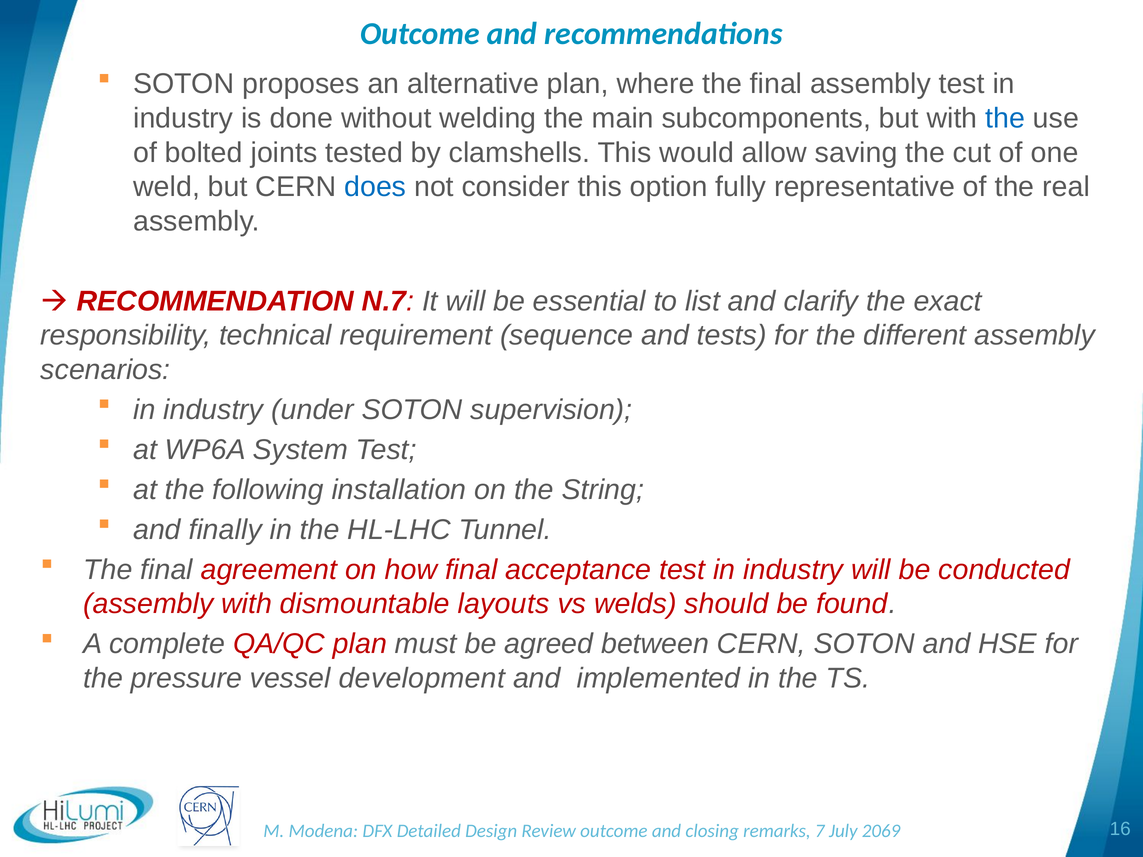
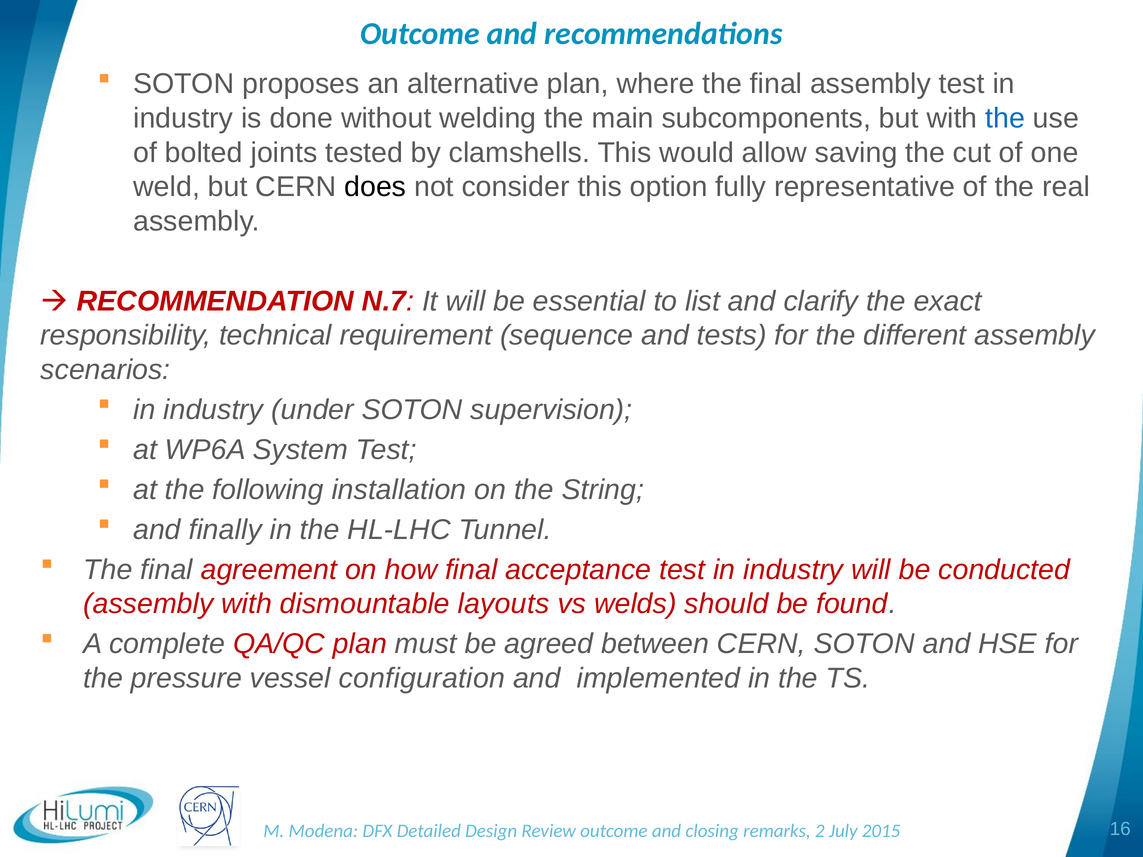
does colour: blue -> black (375, 187)
development: development -> configuration (422, 678)
7: 7 -> 2 (820, 831)
2069: 2069 -> 2015 (881, 831)
